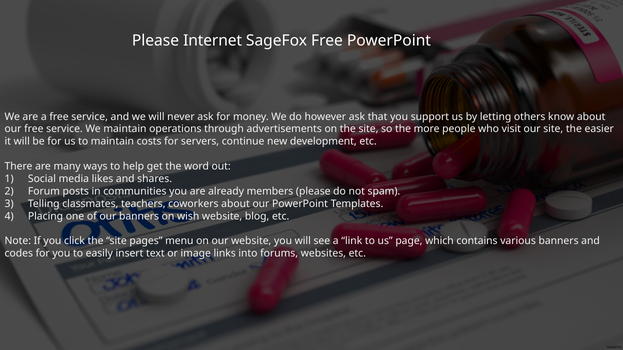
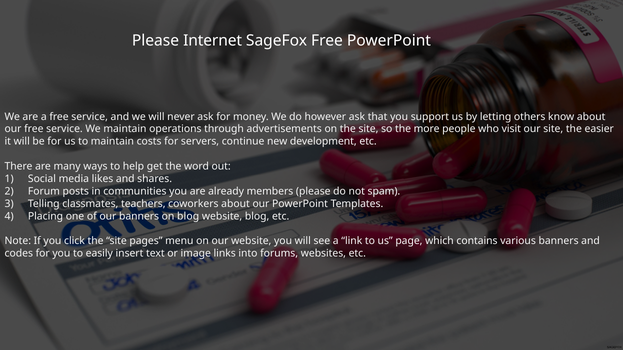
on wish: wish -> blog (188, 216)
